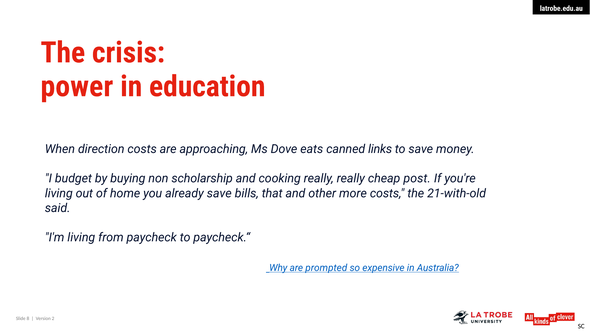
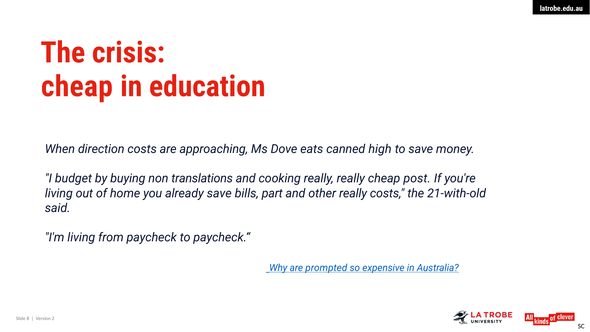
power: power -> cheap (77, 86)
links: links -> high (380, 149)
scholarship: scholarship -> translations (202, 178)
that: that -> part (272, 193)
other more: more -> really (353, 193)
